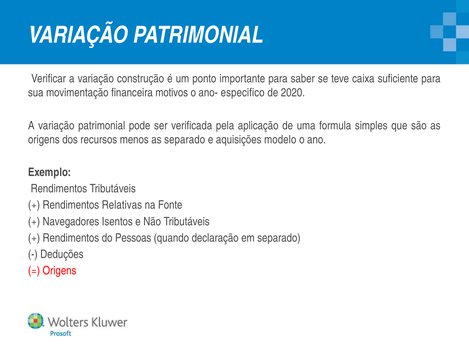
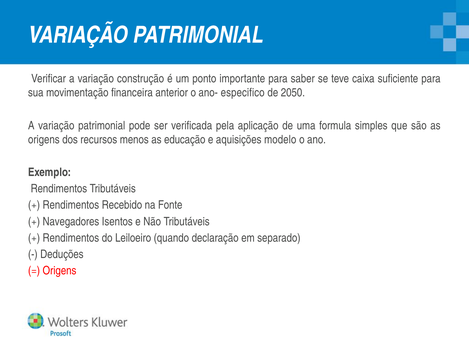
motivos: motivos -> anterior (172, 93)
2020: 2020 -> 2050 (293, 93)
as separado: separado -> educação (185, 140)
Relativas: Relativas -> Recebido (122, 206)
Pessoas: Pessoas -> Leiloeiro (133, 238)
